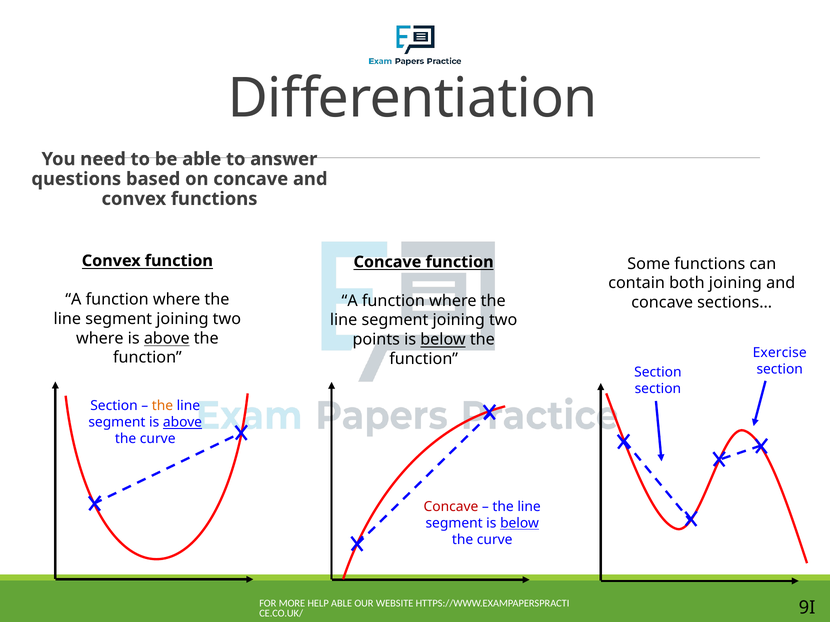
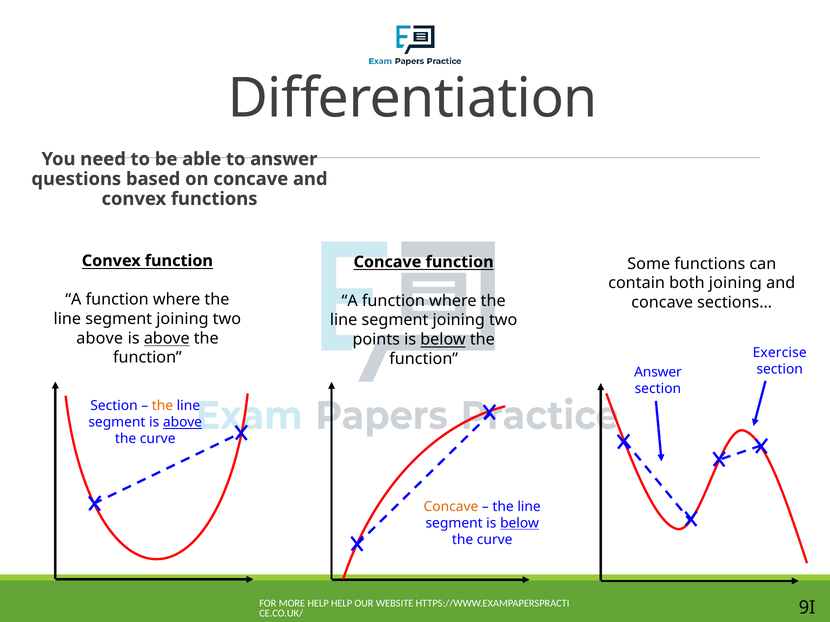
where: where -> above (100, 339)
Section: Section -> Answer (658, 372)
Concave colour: red -> orange (451, 507)
HELP ABLE: ABLE -> HELP (342, 604)
